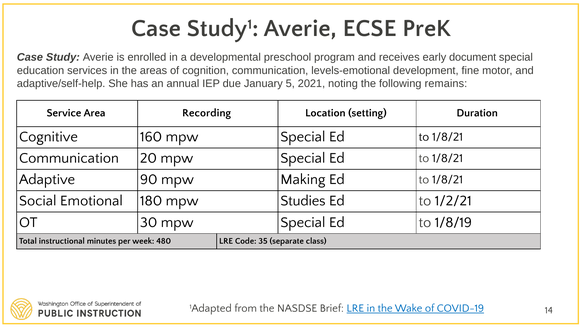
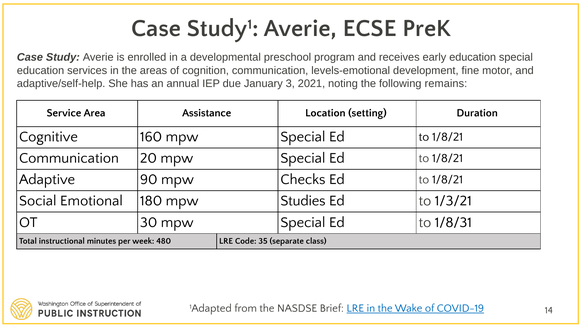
early document: document -> education (473, 57)
5: 5 -> 3 (290, 84)
Recording: Recording -> Assistance (207, 113)
Making: Making -> Checks (303, 180)
1/2/21: 1/2/21 -> 1/3/21 (453, 201)
1/8/19: 1/8/19 -> 1/8/31 (453, 222)
